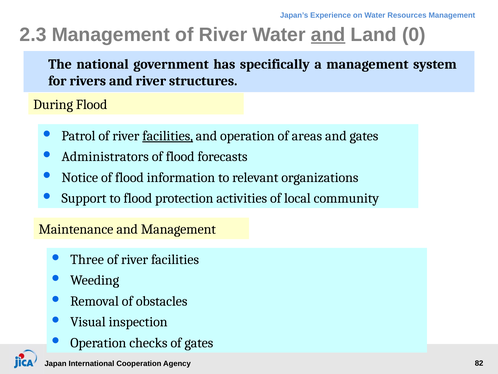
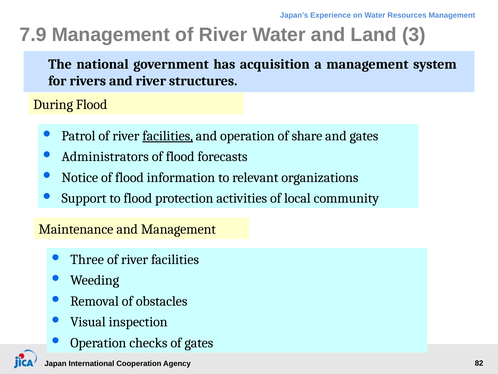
2.3: 2.3 -> 7.9 (33, 35)
and underline: present -> none (328, 35)
0: 0 -> 3 (414, 35)
specifically: specifically -> acquisition (275, 64)
areas: areas -> share (307, 136)
